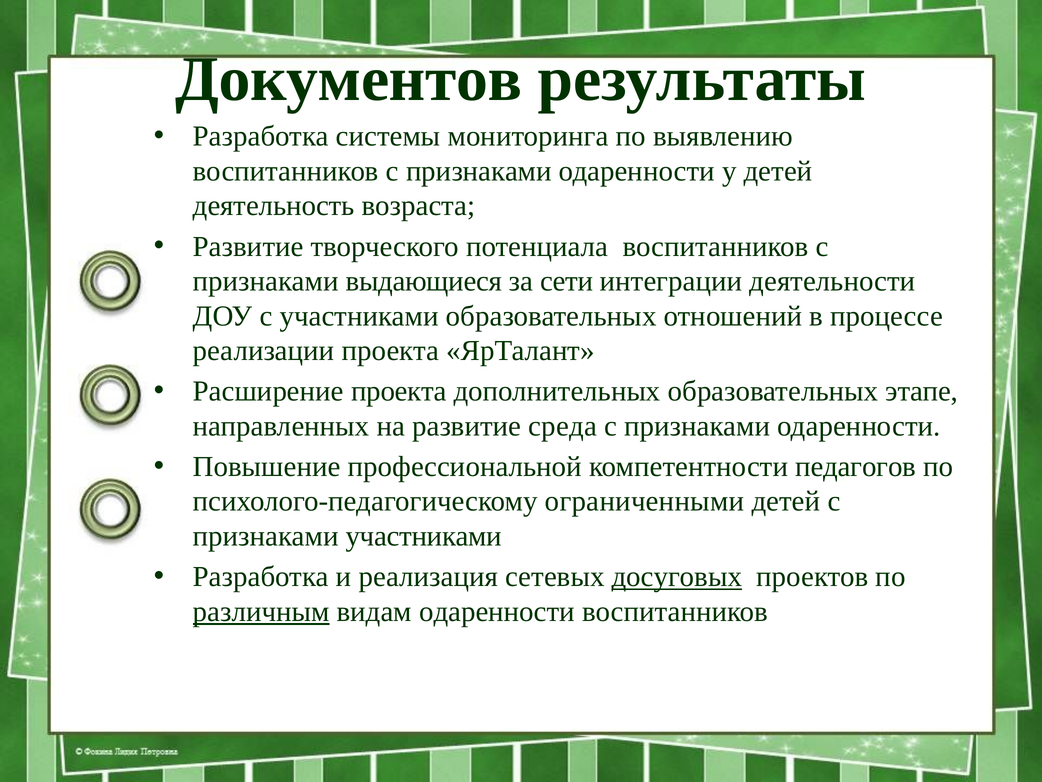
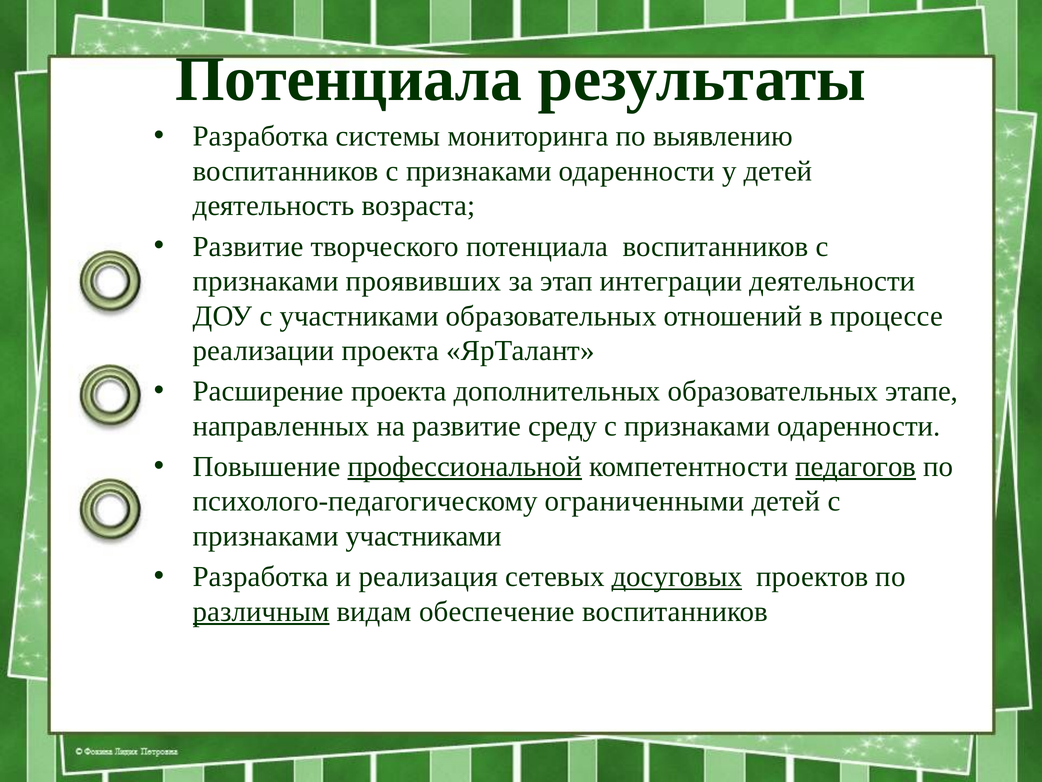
Документов: Документов -> Потенциала (349, 79)
выдающиеся: выдающиеся -> проявивших (424, 281)
сети: сети -> этап (567, 281)
среда: среда -> среду (563, 426)
профессиональной underline: none -> present (465, 466)
педагогов underline: none -> present (856, 466)
видам одаренности: одаренности -> обеспечение (497, 611)
